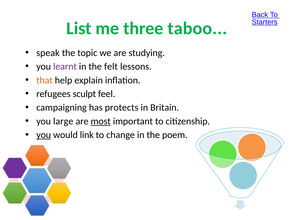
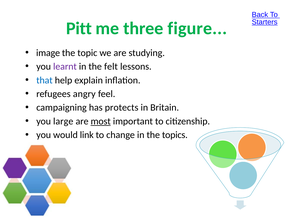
List: List -> Pitt (79, 28)
taboo: taboo -> figure (197, 28)
speak: speak -> image (48, 53)
that colour: orange -> blue (44, 80)
sculpt: sculpt -> angry (84, 94)
you underline: present -> none (44, 135)
poem: poem -> topics (175, 135)
